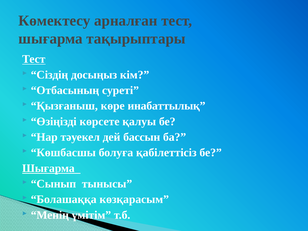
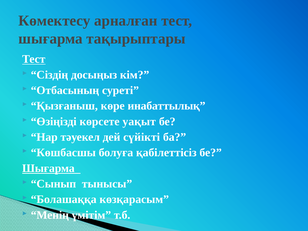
қалуы: қалуы -> уақыт (139, 121)
бассын: бассын -> сүйікті (142, 137)
